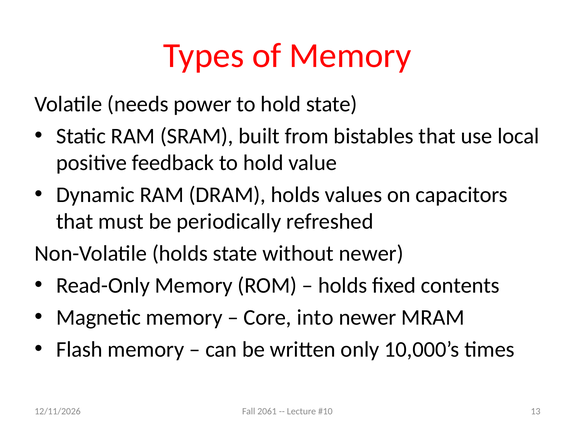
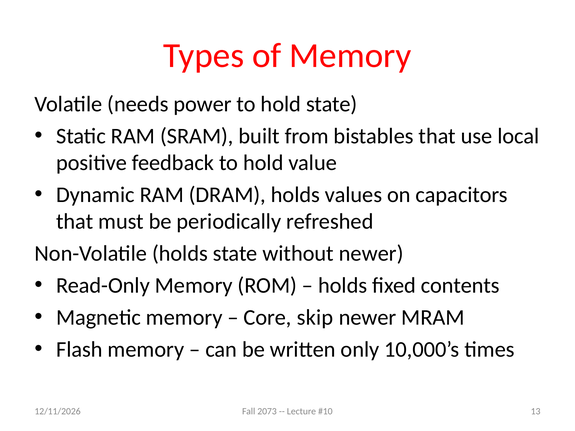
into: into -> skip (315, 318)
2061: 2061 -> 2073 (267, 412)
